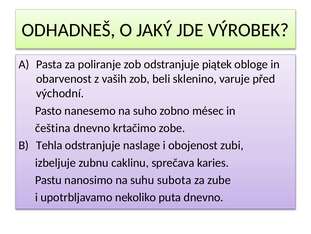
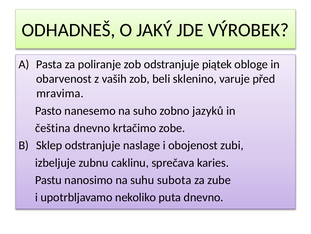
východní: východní -> mravima (60, 93)
mésec: mésec -> jazyků (208, 110)
Tehla: Tehla -> Sklep (49, 145)
